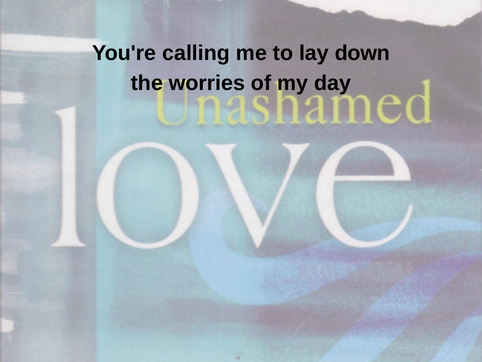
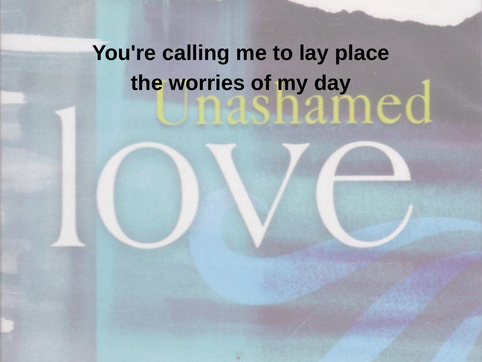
down: down -> place (362, 53)
